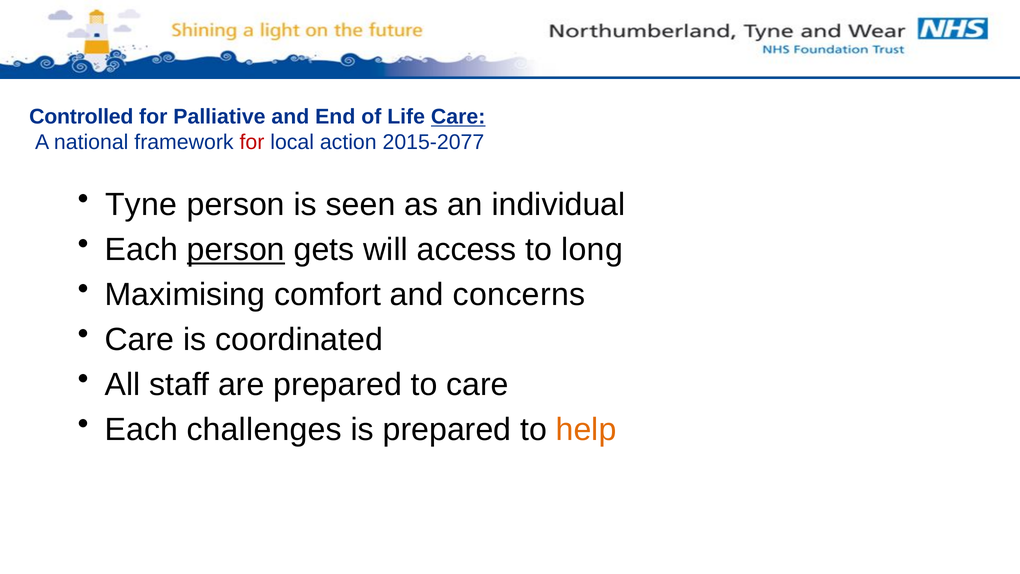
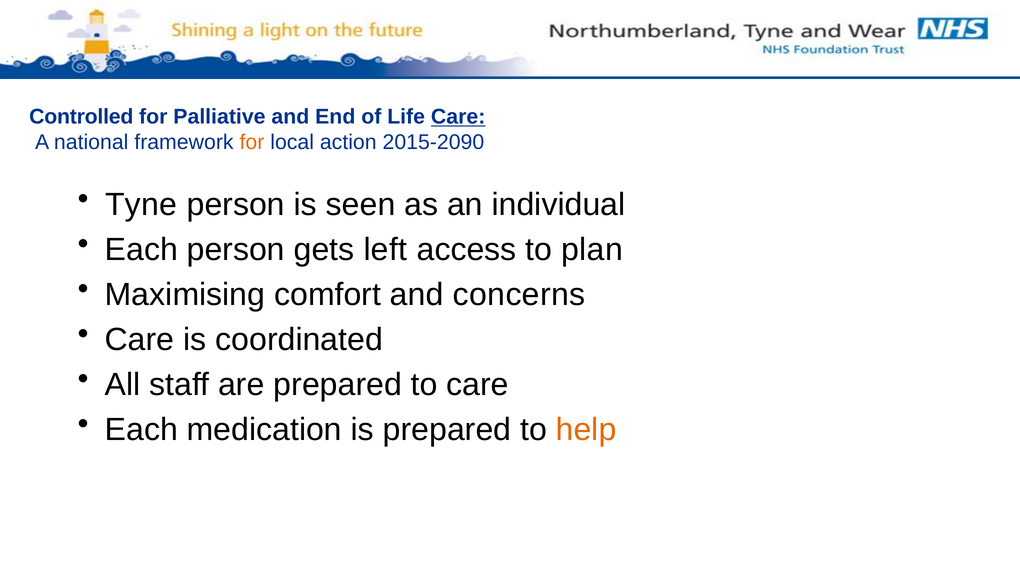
for colour: red -> orange (252, 142)
2015-2077: 2015-2077 -> 2015-2090 (433, 142)
person underline: present -> none (236, 249)
will: will -> left (385, 249)
long: long -> plan (592, 249)
challenges: challenges -> medication (264, 429)
